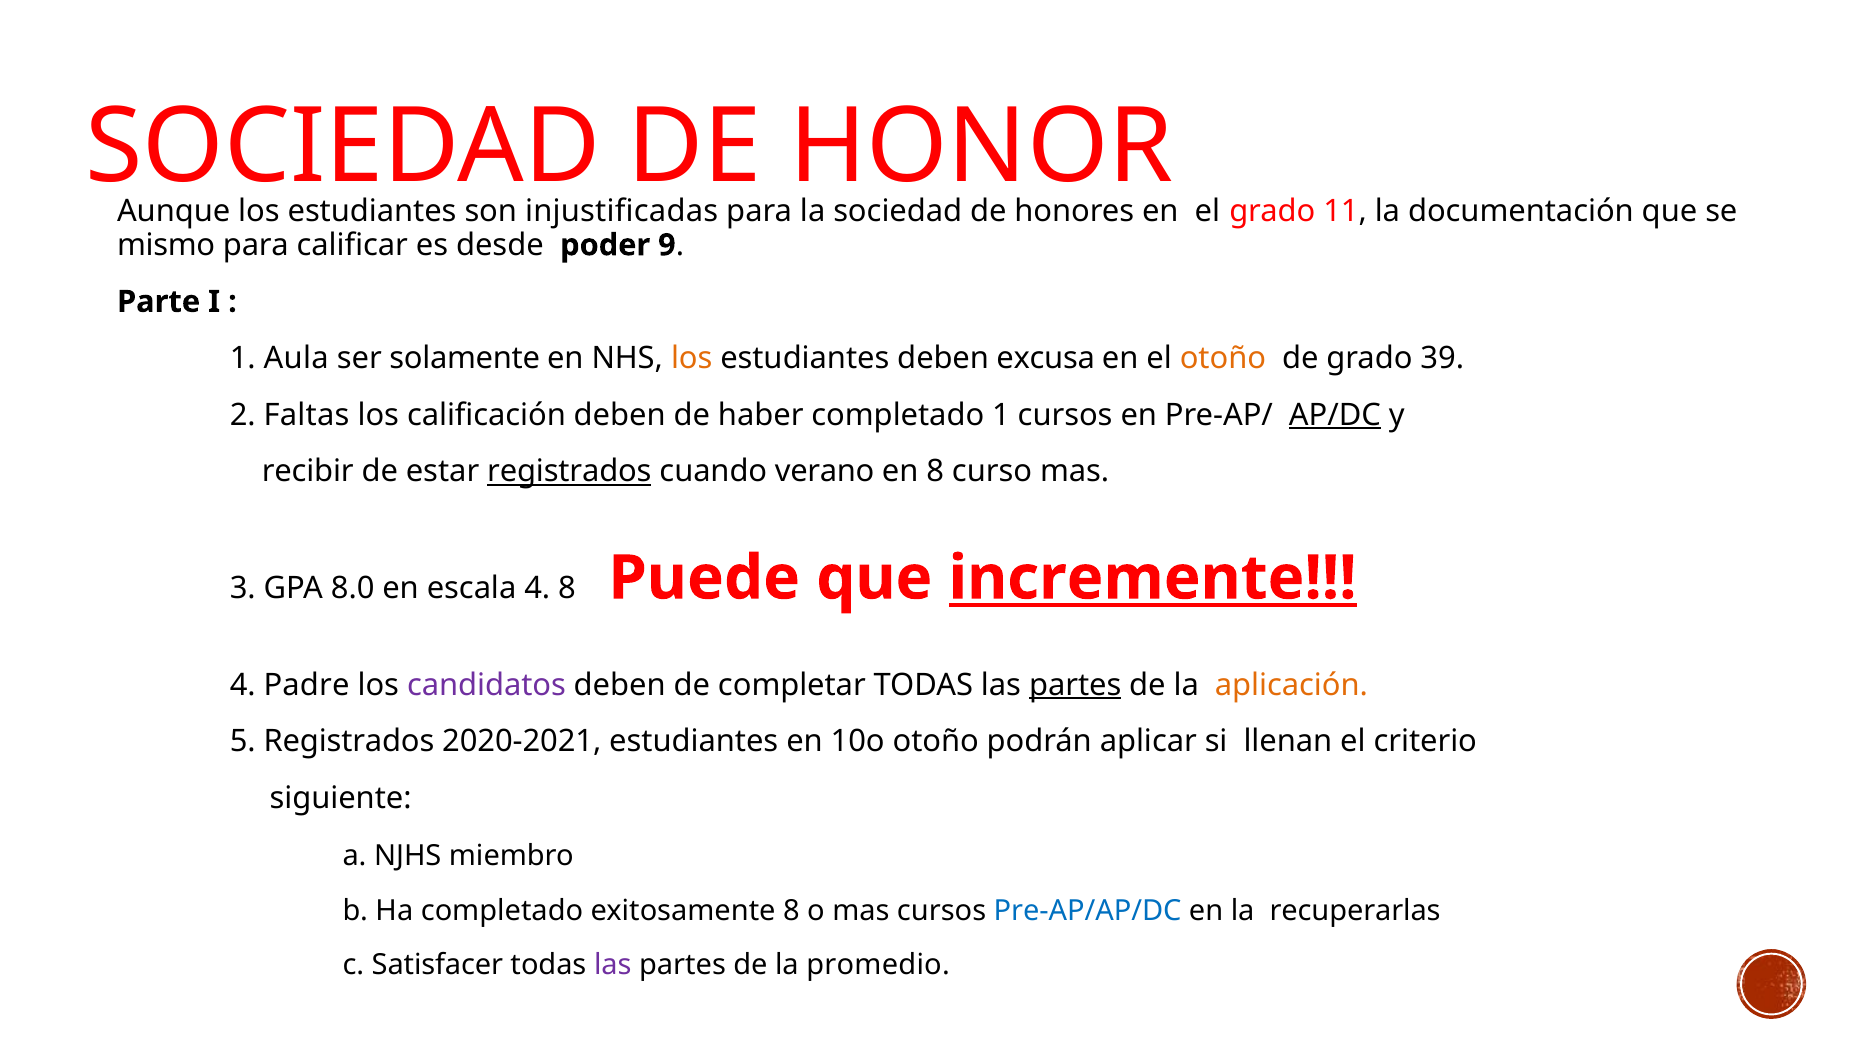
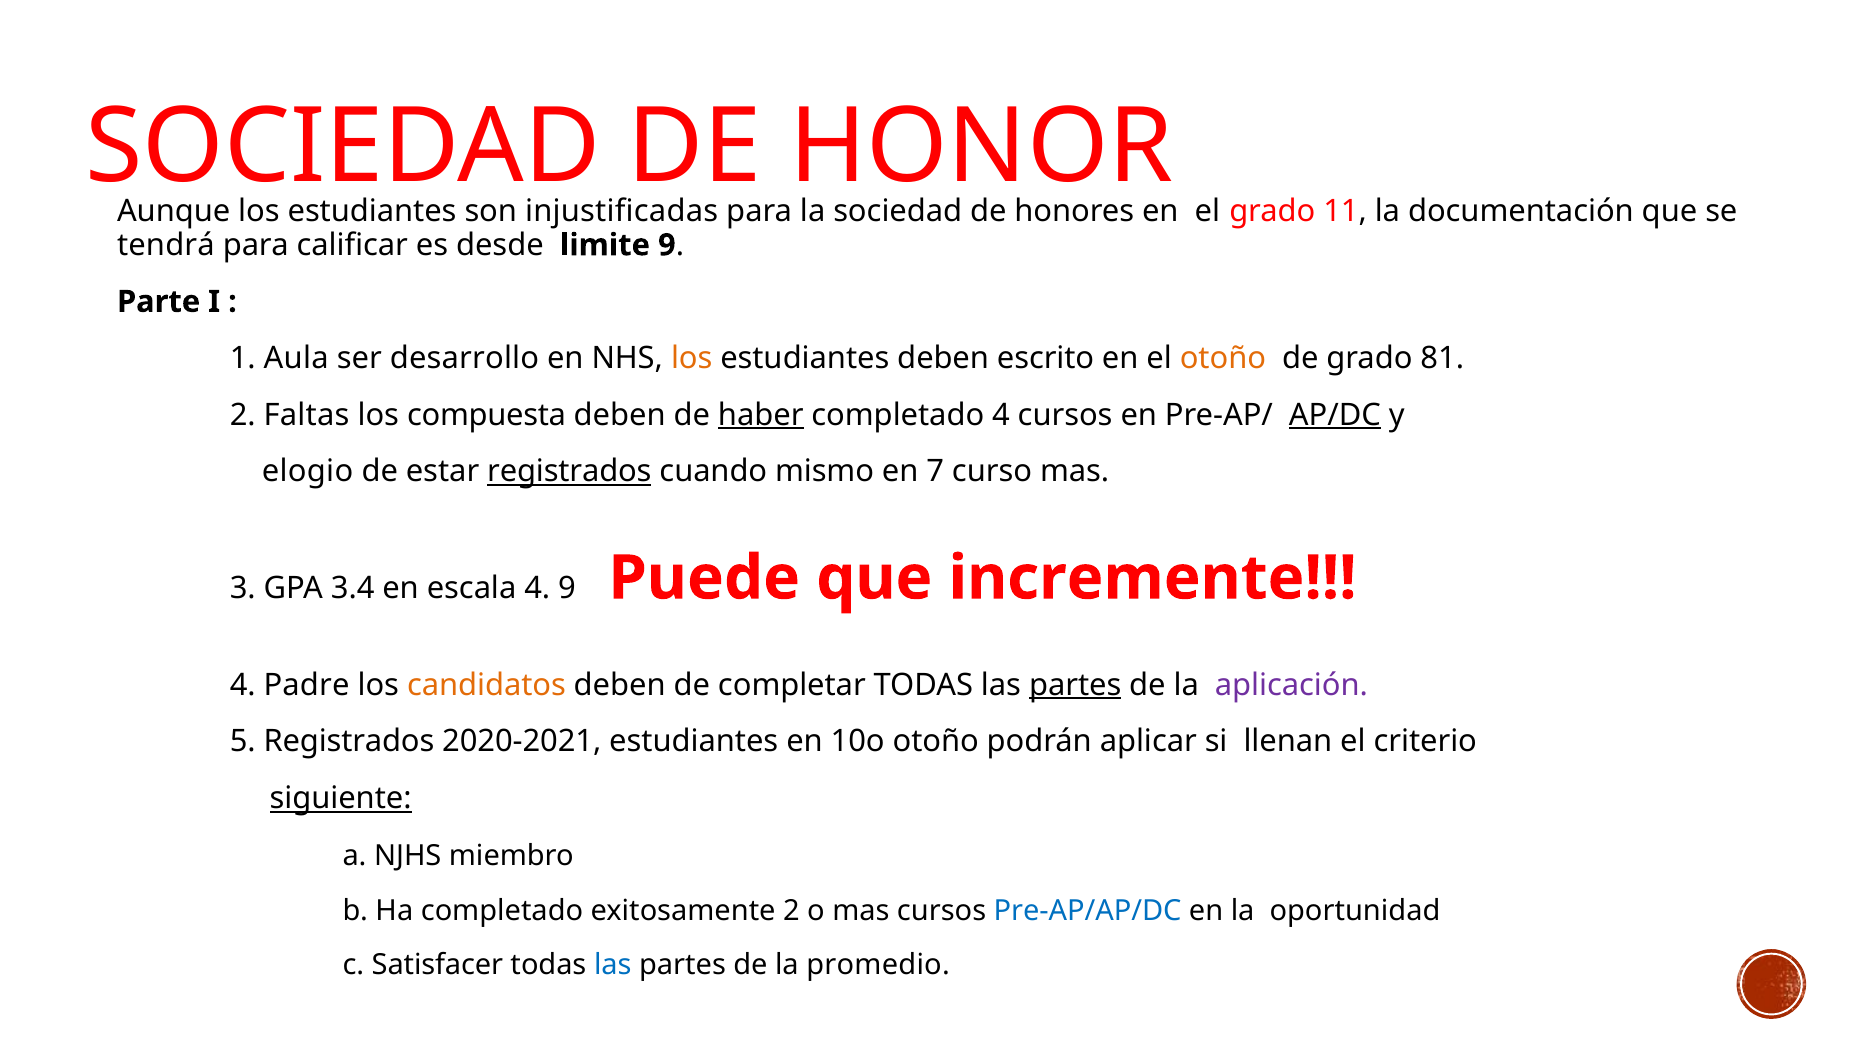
mismo: mismo -> tendrá (166, 245)
poder: poder -> limite (605, 245)
solamente: solamente -> desarrollo (464, 358)
excusa: excusa -> escrito (1046, 358)
39: 39 -> 81 (1442, 358)
calificación: calificación -> compuesta (487, 415)
haber underline: none -> present (761, 415)
completado 1: 1 -> 4 (1001, 415)
recibir: recibir -> elogio (308, 471)
verano: verano -> mismo (825, 471)
en 8: 8 -> 7 (935, 471)
8.0: 8.0 -> 3.4 (353, 588)
4 8: 8 -> 9 (567, 588)
incremente underline: present -> none (1153, 578)
candidatos colour: purple -> orange (486, 685)
aplicación colour: orange -> purple (1291, 685)
siguiente underline: none -> present (341, 798)
exitosamente 8: 8 -> 2 (791, 910)
recuperarlas: recuperarlas -> oportunidad (1355, 910)
las colour: purple -> blue (613, 965)
